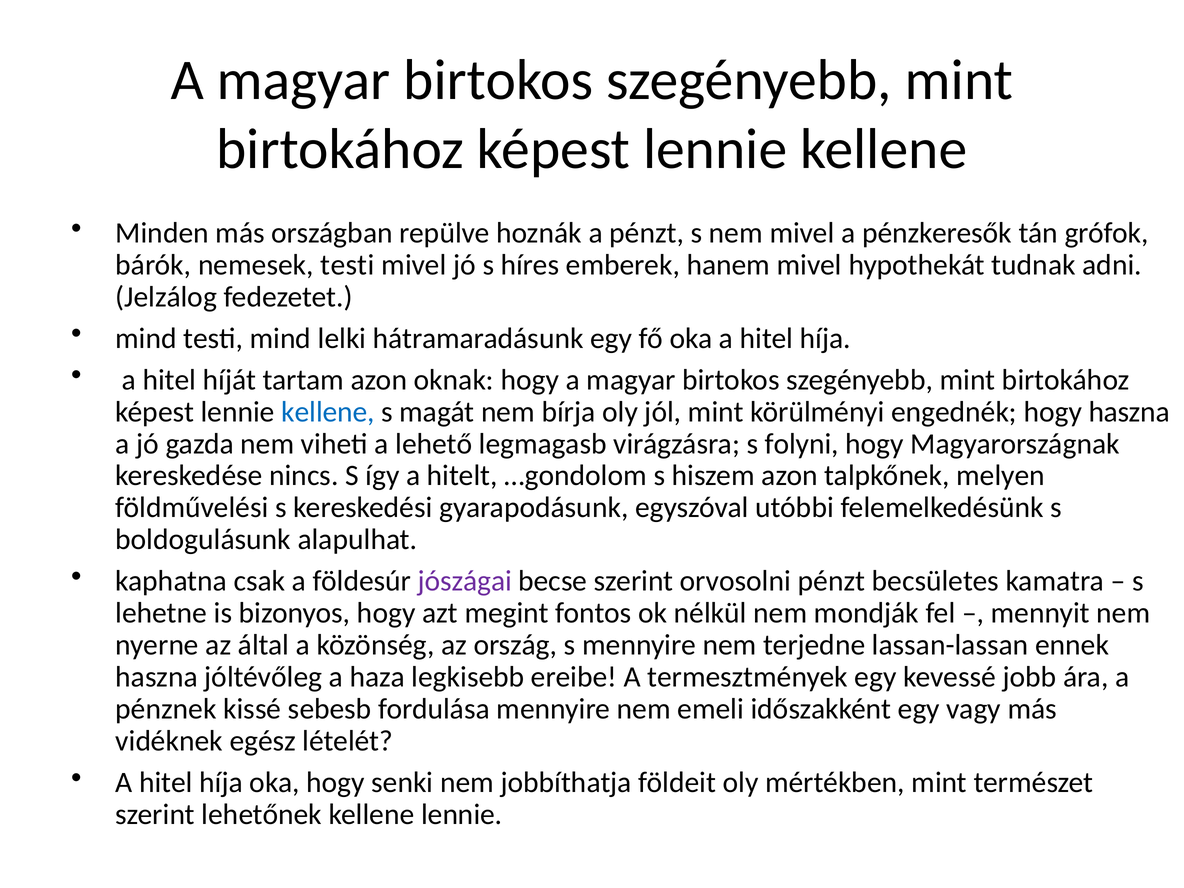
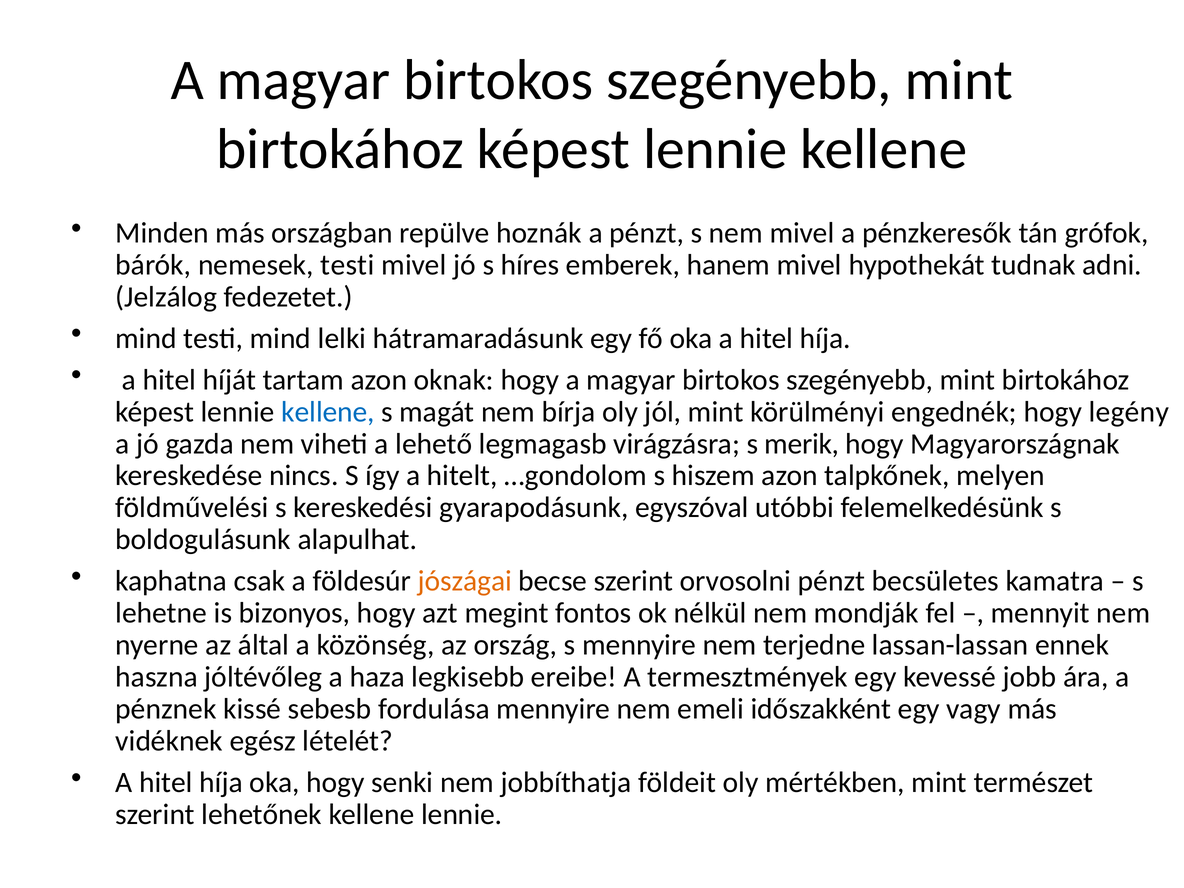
hogy haszna: haszna -> legény (1129, 412)
folyni: folyni -> merik (802, 444)
jószágai colour: purple -> orange (465, 581)
